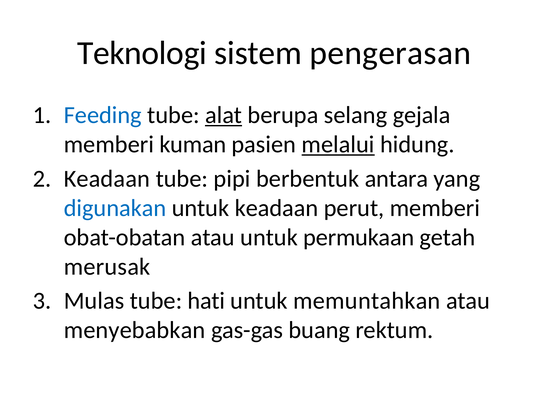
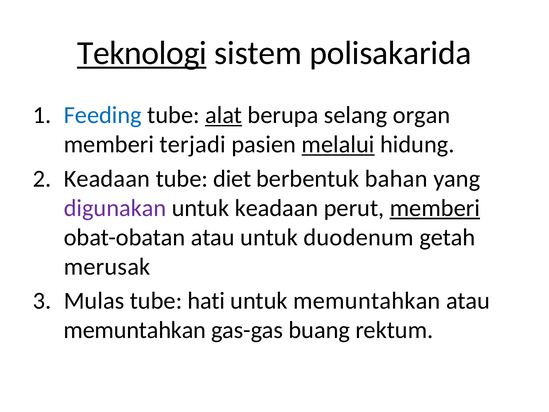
Teknologi underline: none -> present (142, 53)
pengerasan: pengerasan -> polisakarida (391, 53)
gejala: gejala -> organ (422, 115)
kuman: kuman -> terjadi (193, 144)
pipi: pipi -> diet (232, 179)
antara: antara -> bahan (396, 179)
digunakan colour: blue -> purple (115, 208)
memberi underline: none -> present (435, 208)
permukaan: permukaan -> duodenum (359, 237)
menyebabkan: menyebabkan -> memuntahkan (135, 330)
